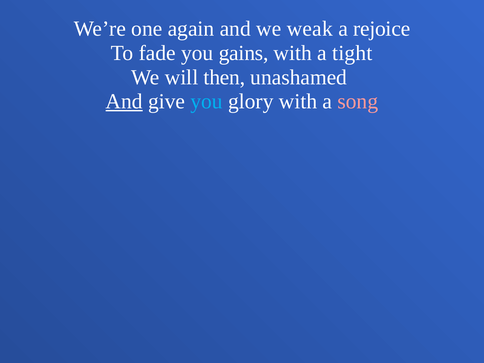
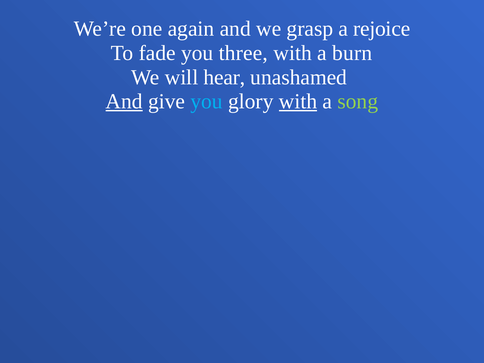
weak: weak -> grasp (310, 29)
gains: gains -> three (243, 53)
tight: tight -> burn (352, 53)
then: then -> hear (224, 77)
with underline: none -> present (298, 101)
song colour: pink -> light green (358, 101)
